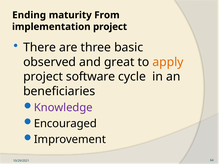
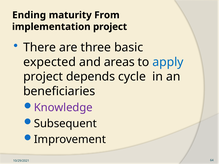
observed: observed -> expected (50, 62)
great: great -> areas (119, 62)
apply colour: orange -> blue (168, 62)
software: software -> depends (91, 77)
Encouraged: Encouraged -> Subsequent (65, 124)
